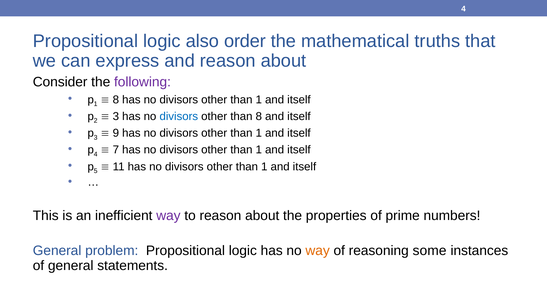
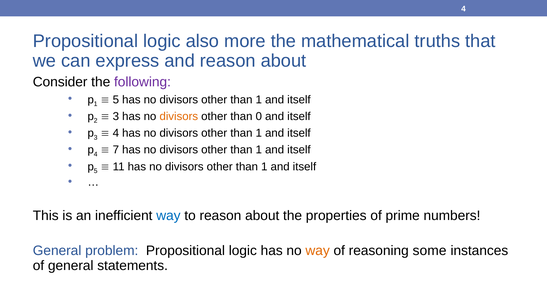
order: order -> more (245, 41)
8: 8 -> 5 (116, 99)
divisors colour: blue -> orange (179, 116)
than 8: 8 -> 0 (259, 116)
9: 9 -> 4 (116, 133)
way colour: purple -> blue (168, 216)
